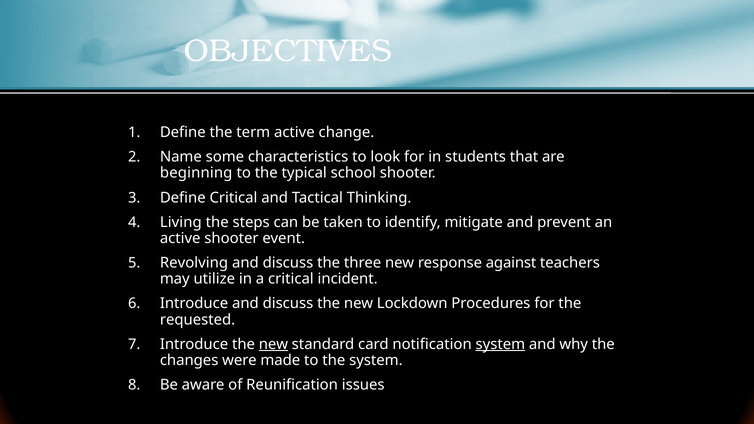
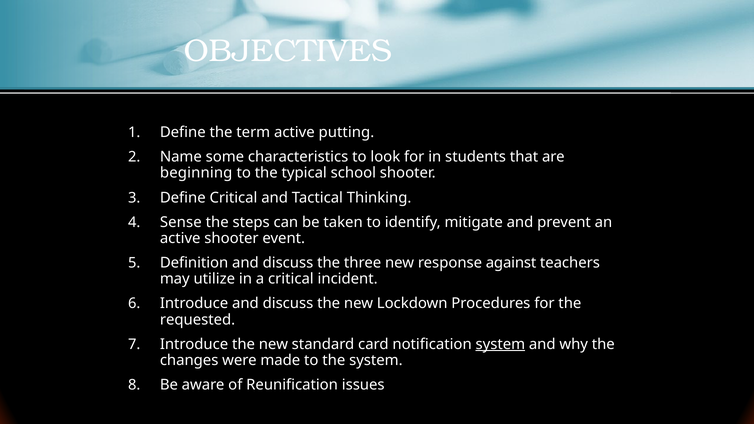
change: change -> putting (346, 132)
Living: Living -> Sense (181, 222)
Revolving: Revolving -> Definition (194, 263)
new underline: present -> none (273, 344)
